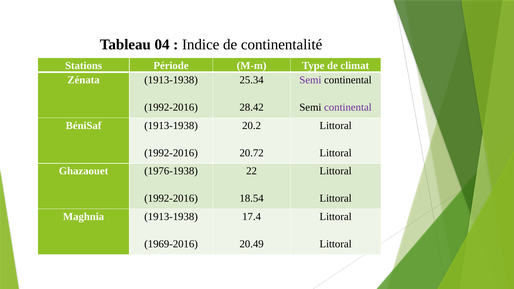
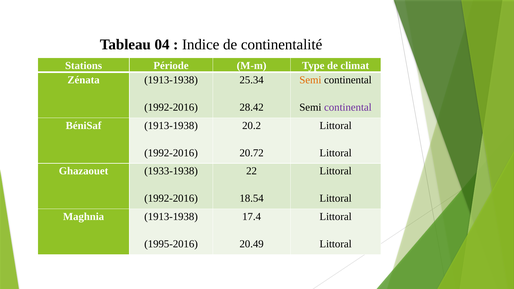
Semi colour: purple -> orange (310, 80)
1976-1938: 1976-1938 -> 1933-1938 (171, 171)
1969-2016: 1969-2016 -> 1995-2016 (171, 244)
